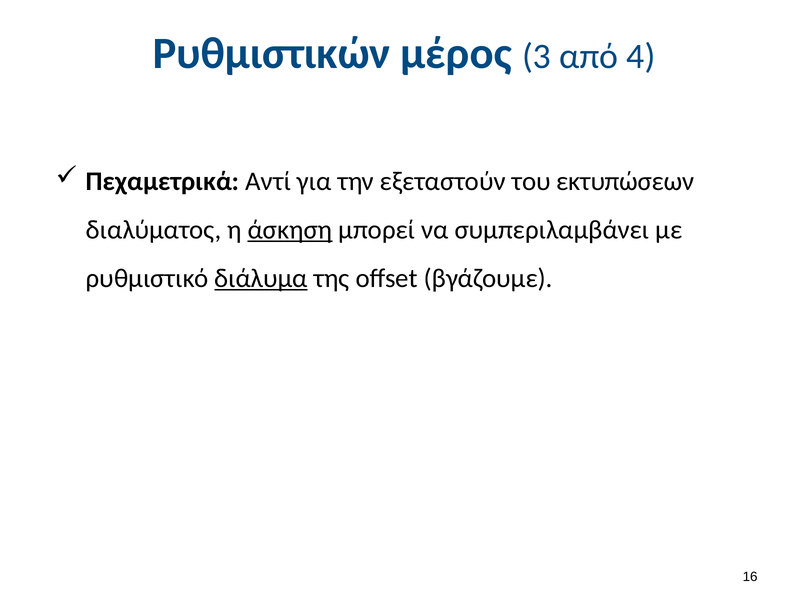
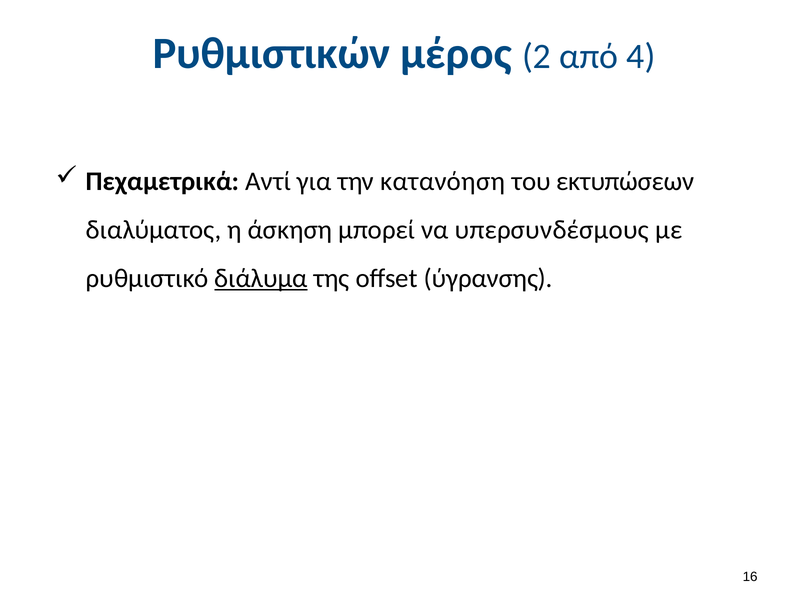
3: 3 -> 2 (537, 56)
εξεταστούν: εξεταστούν -> κατανόηση (443, 182)
άσκηση underline: present -> none (290, 230)
συμπεριλαμβάνει: συμπεριλαμβάνει -> υπερσυνδέσμους (552, 230)
βγάζουμε: βγάζουμε -> ύγρανσης (488, 278)
